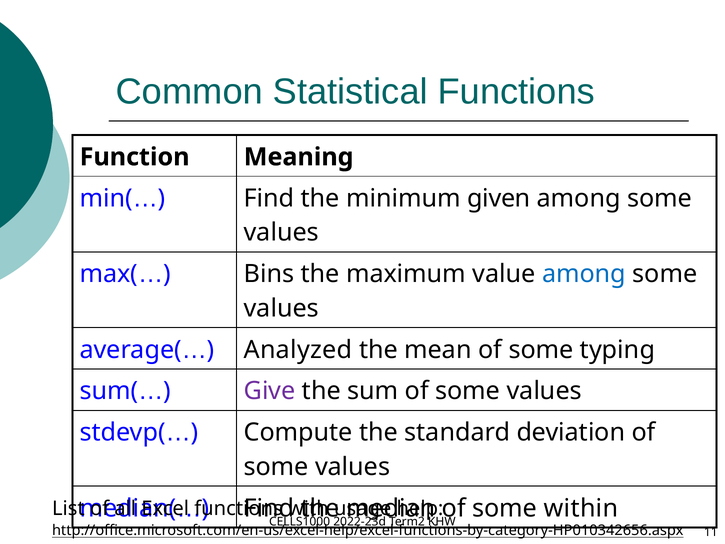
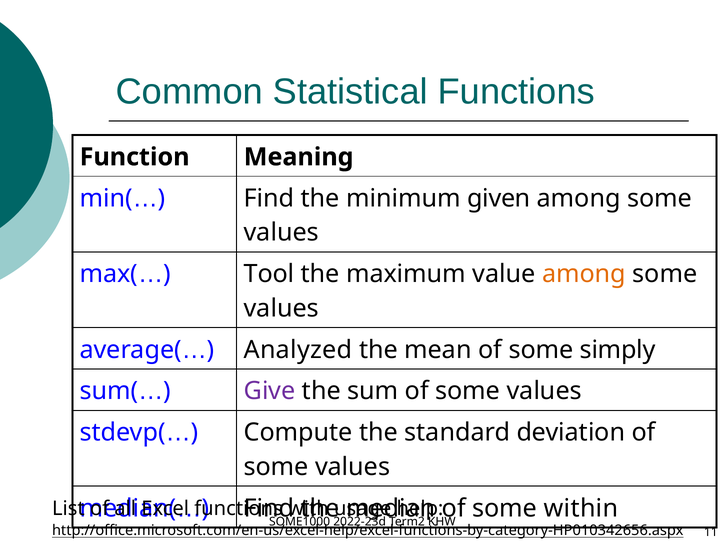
Bins: Bins -> Tool (269, 274)
among colour: blue -> orange (584, 274)
typing: typing -> simply (618, 350)
CELLS1000: CELLS1000 -> SOME1000 (300, 522)
